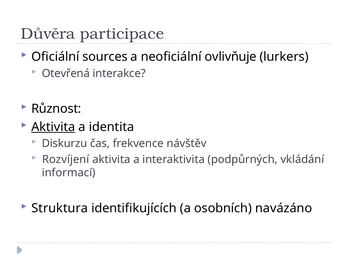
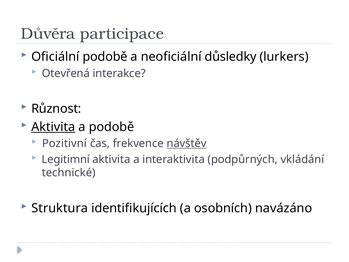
Oficiální sources: sources -> podobě (105, 57)
ovlivňuje: ovlivňuje -> důsledky (231, 57)
a identita: identita -> podobě (112, 127)
Diskurzu: Diskurzu -> Pozitivní (64, 143)
návštěv underline: none -> present (187, 143)
Rozvíjení: Rozvíjení -> Legitimní (66, 159)
informací: informací -> technické (69, 173)
